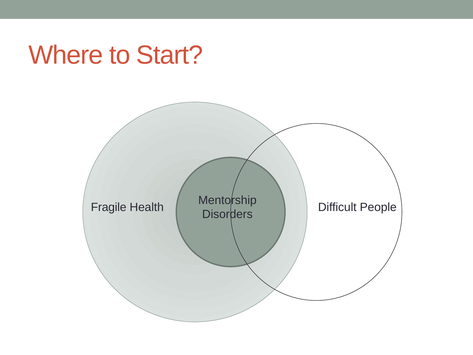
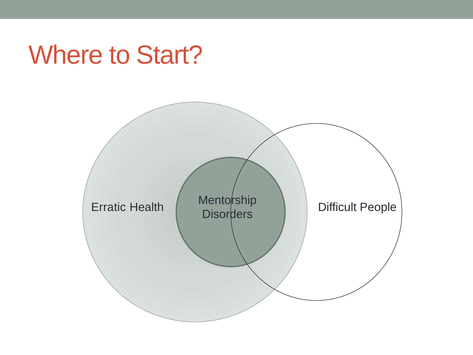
Fragile: Fragile -> Erratic (109, 207)
